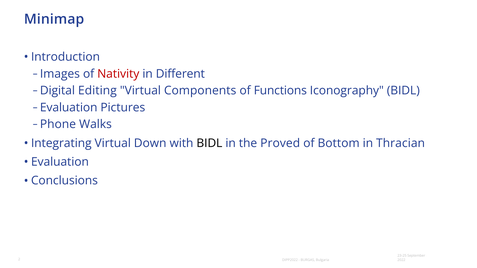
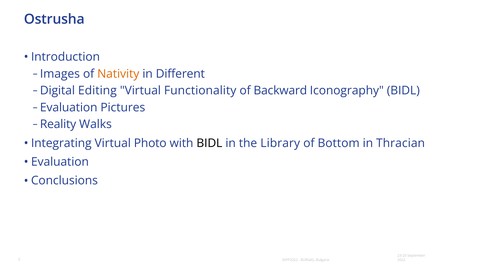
Minimap: Minimap -> Ostrusha (54, 19)
Nativity colour: red -> orange (118, 74)
Components: Components -> Functionality (200, 91)
Functions: Functions -> Backward (280, 91)
Phone: Phone -> Reality (58, 124)
Down: Down -> Photo (150, 143)
Proved: Proved -> Library (280, 143)
